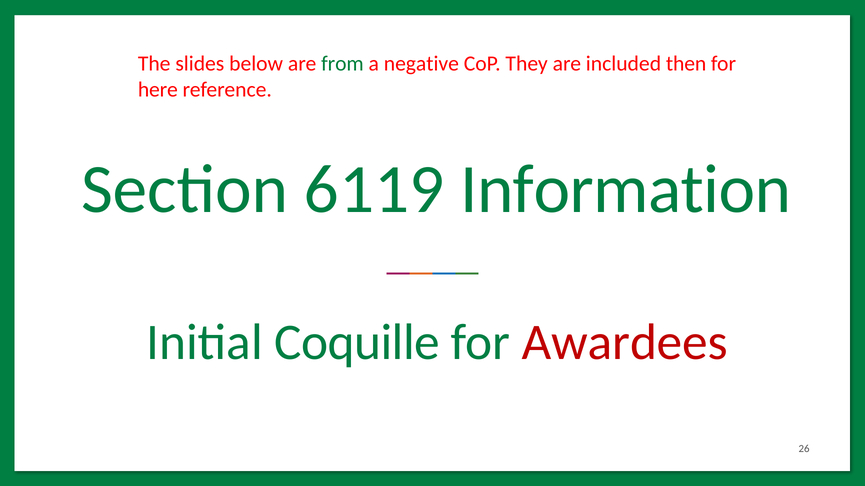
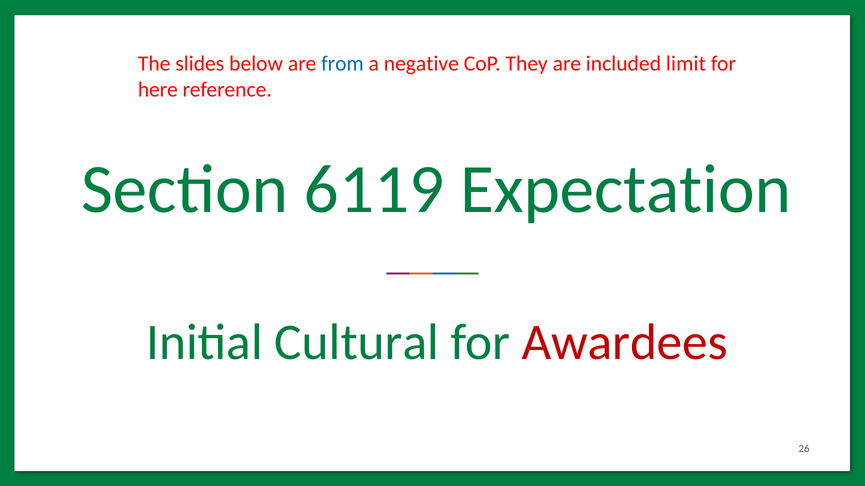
from colour: green -> blue (342, 64)
then: then -> limit (686, 64)
Information: Information -> Expectation (626, 190)
Coquille: Coquille -> Cultural (357, 342)
